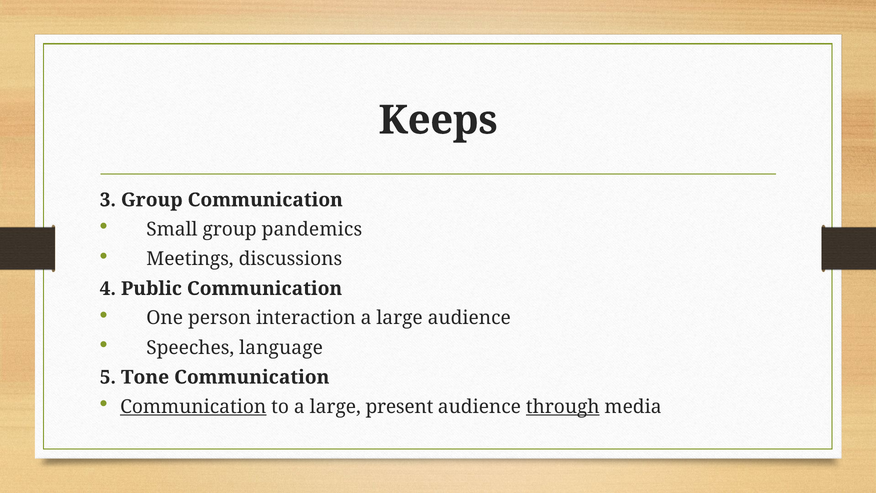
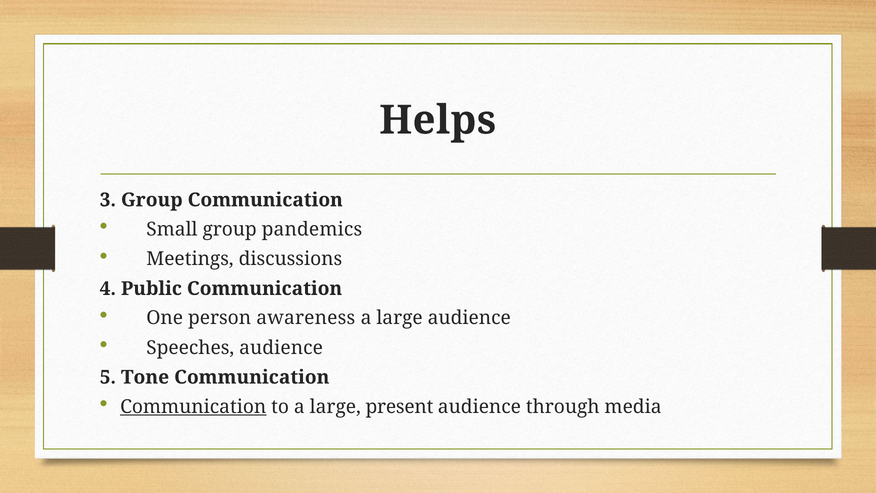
Keeps: Keeps -> Helps (438, 120)
interaction: interaction -> awareness (306, 318)
Speeches language: language -> audience (281, 348)
through underline: present -> none (563, 407)
